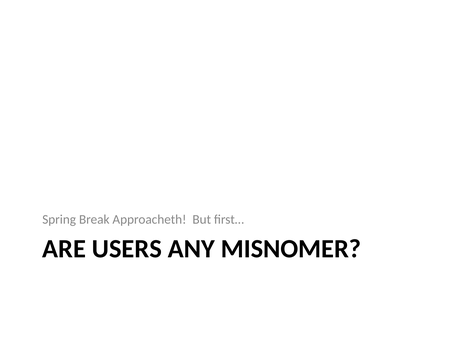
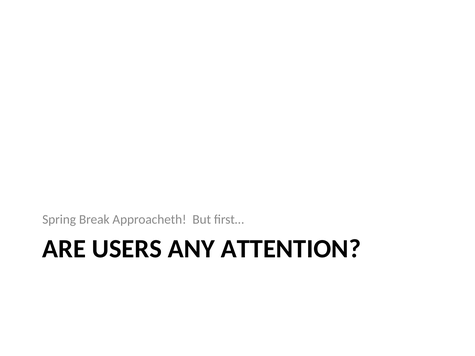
MISNOMER: MISNOMER -> ATTENTION (291, 249)
